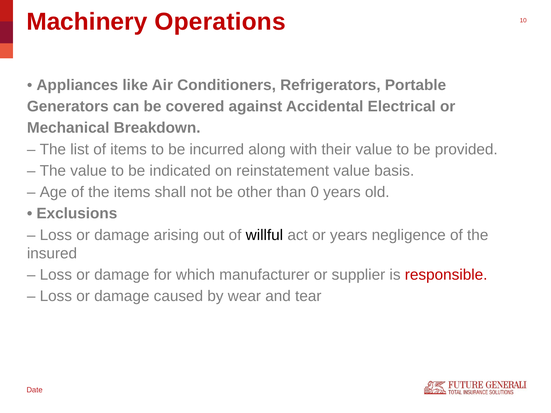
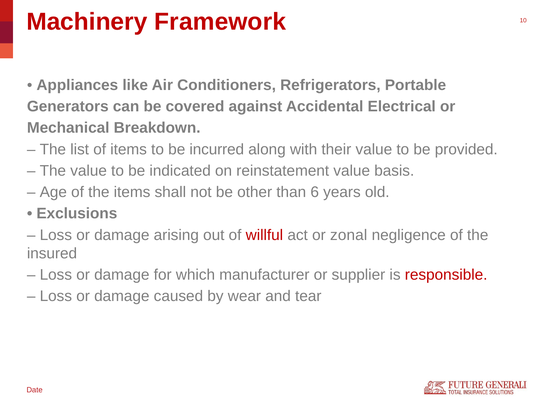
Operations: Operations -> Framework (220, 22)
0: 0 -> 6 (315, 192)
willful colour: black -> red (264, 235)
or years: years -> zonal (349, 235)
